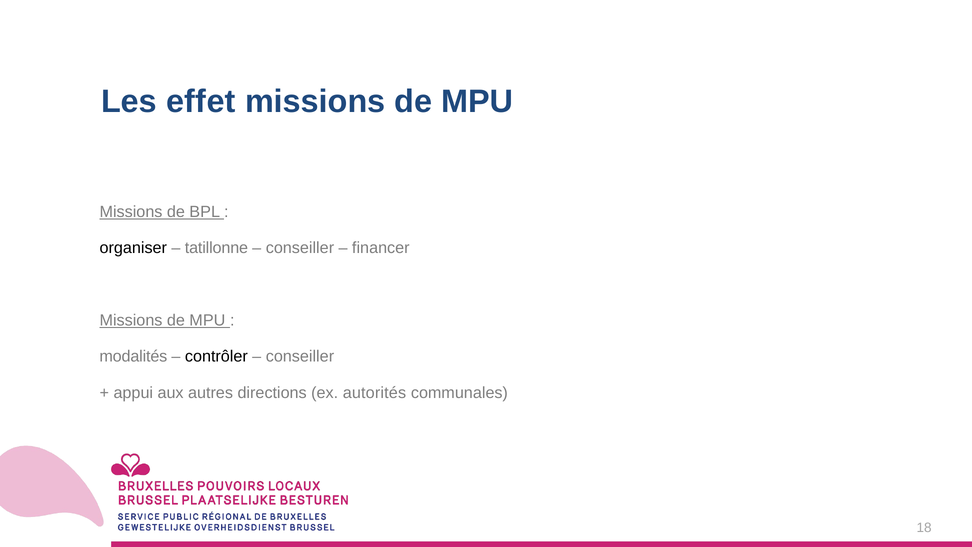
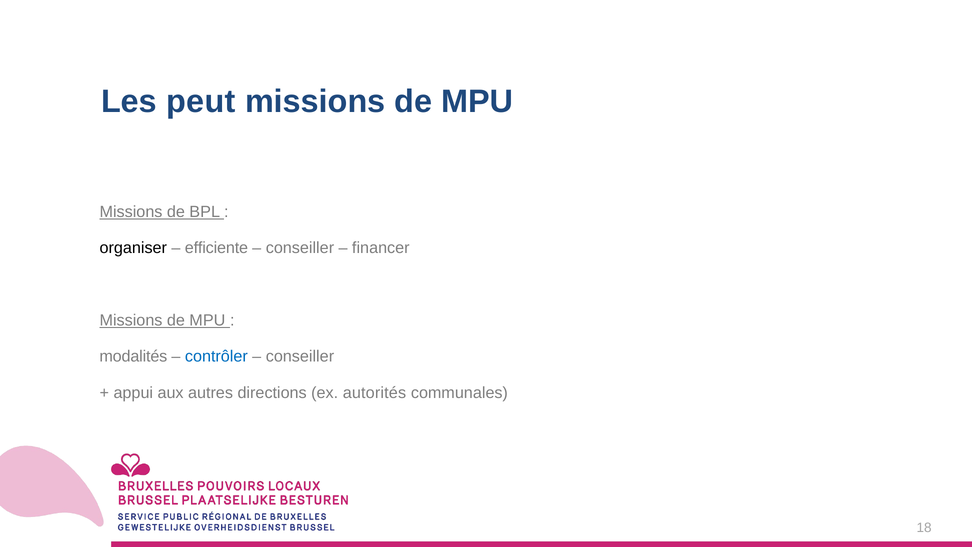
effet: effet -> peut (201, 101)
tatillonne: tatillonne -> efficiente (216, 248)
contrôler colour: black -> blue (216, 356)
